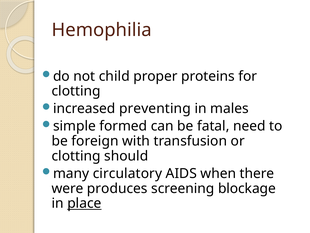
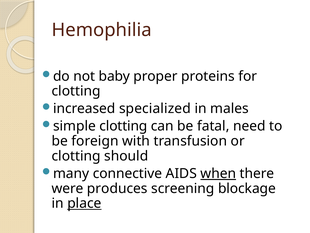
child: child -> baby (114, 76)
preventing: preventing -> specialized (155, 108)
simple formed: formed -> clotting (123, 126)
circulatory: circulatory -> connective (127, 173)
when underline: none -> present (218, 173)
